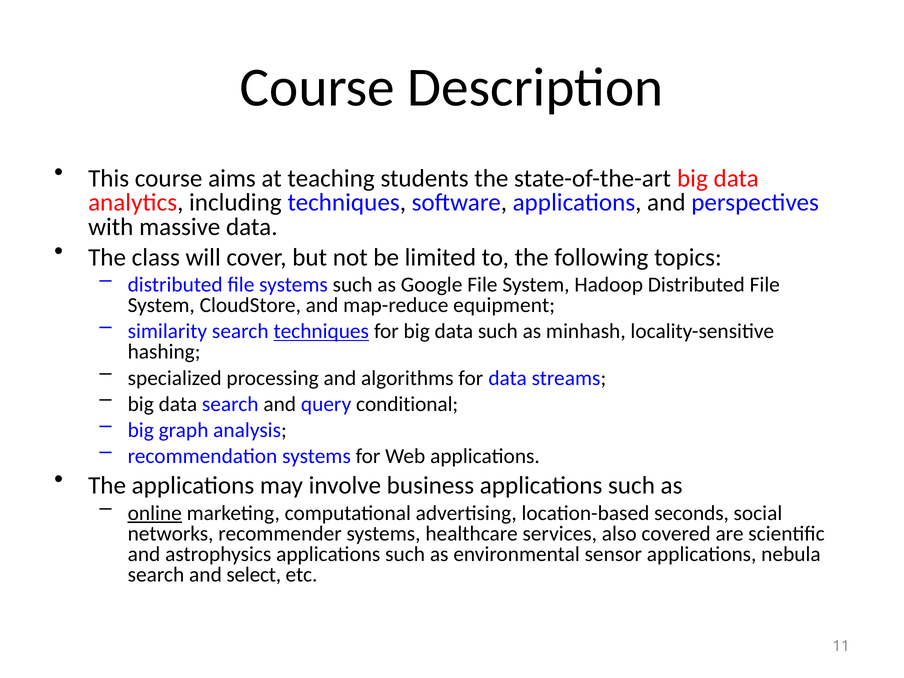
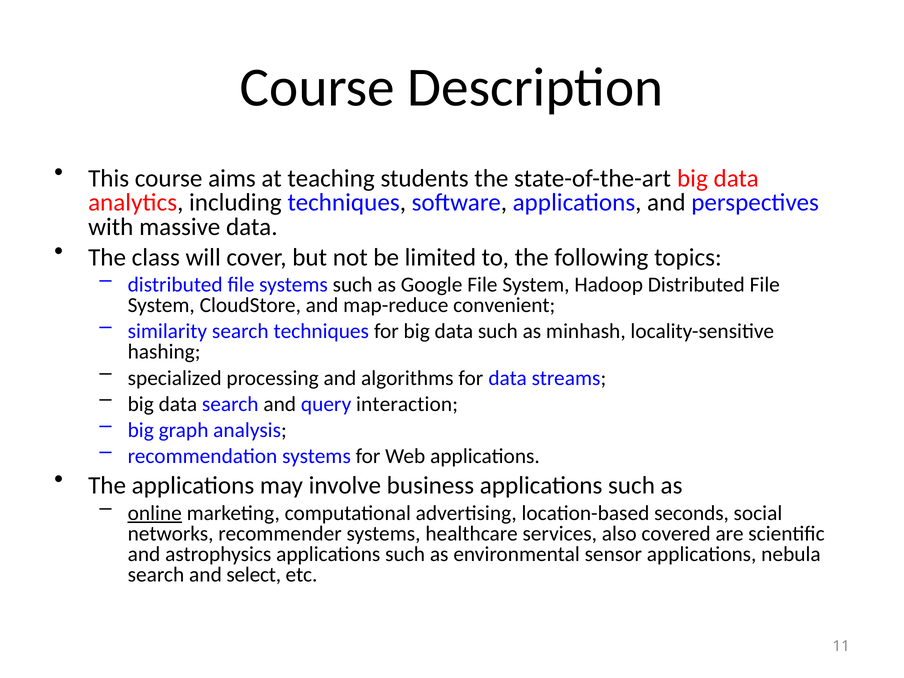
equipment: equipment -> convenient (504, 305)
techniques underline: present -> none (321, 331)
conditional: conditional -> interaction (407, 404)
